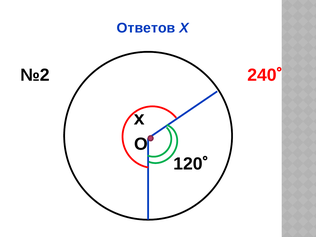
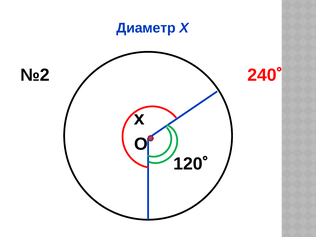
Ответов: Ответов -> Диаметр (146, 28)
